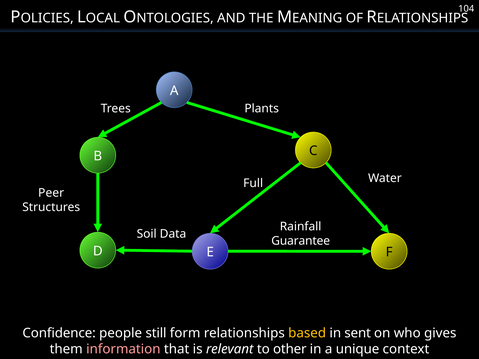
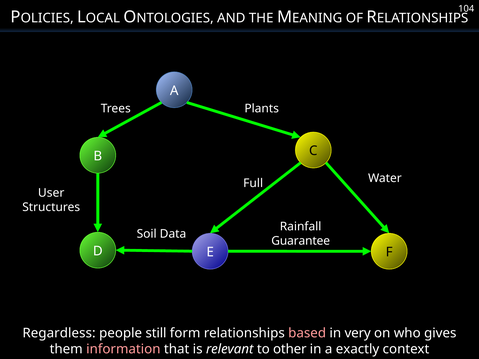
Peer: Peer -> User (51, 193)
Confidence: Confidence -> Regardless (59, 333)
based colour: yellow -> pink (307, 333)
sent: sent -> very (358, 333)
unique: unique -> exactly (358, 349)
